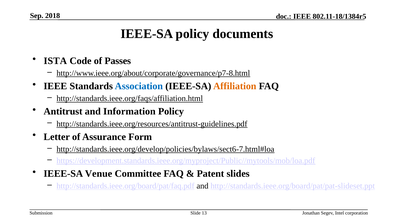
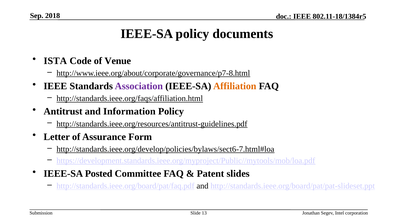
Passes: Passes -> Venue (118, 61)
Association colour: blue -> purple (139, 86)
Venue: Venue -> Posted (99, 173)
